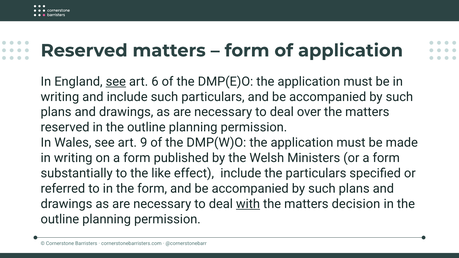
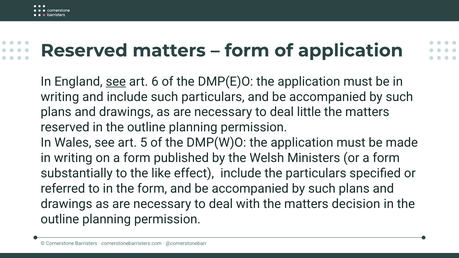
over: over -> little (309, 112)
9: 9 -> 5 (144, 143)
with underline: present -> none (248, 204)
